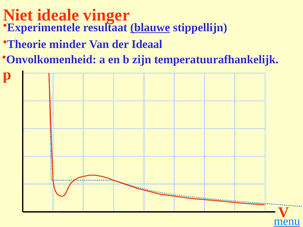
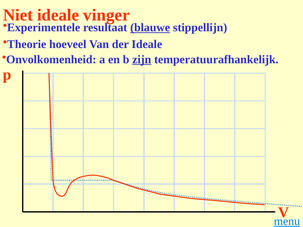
minder: minder -> hoeveel (68, 44)
der Ideaal: Ideaal -> Ideale (147, 44)
zijn underline: none -> present (142, 59)
